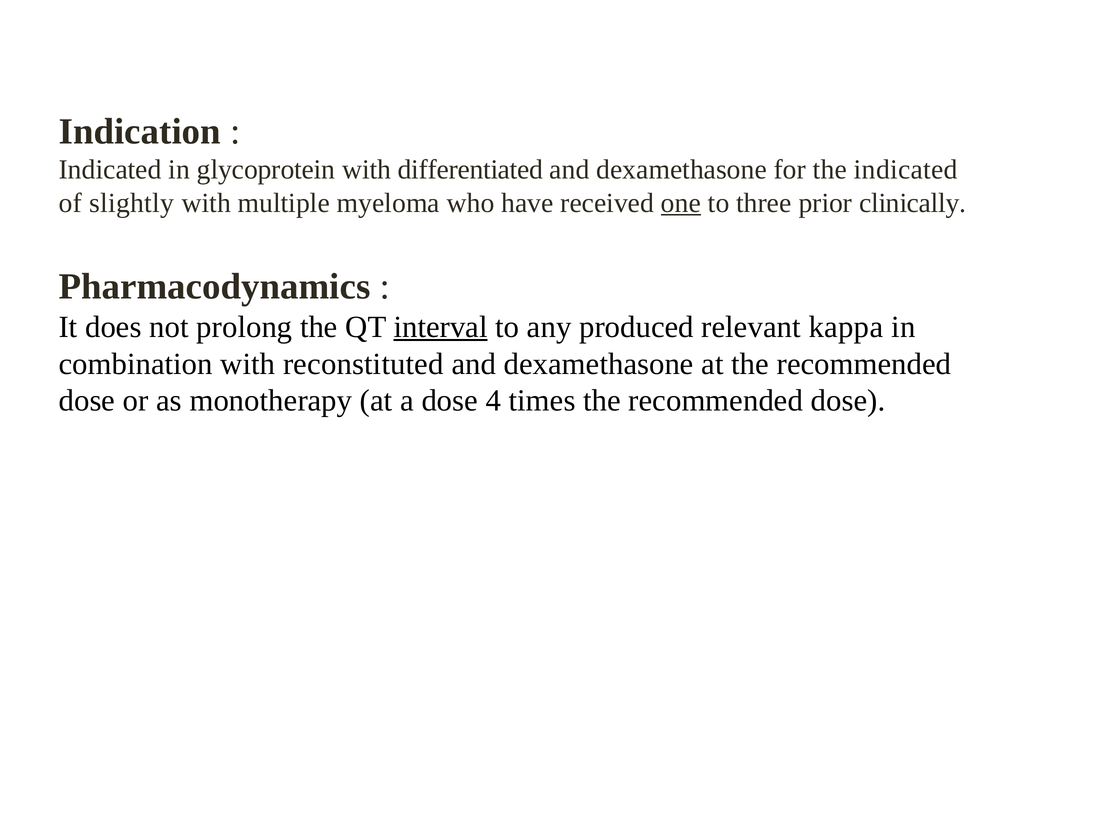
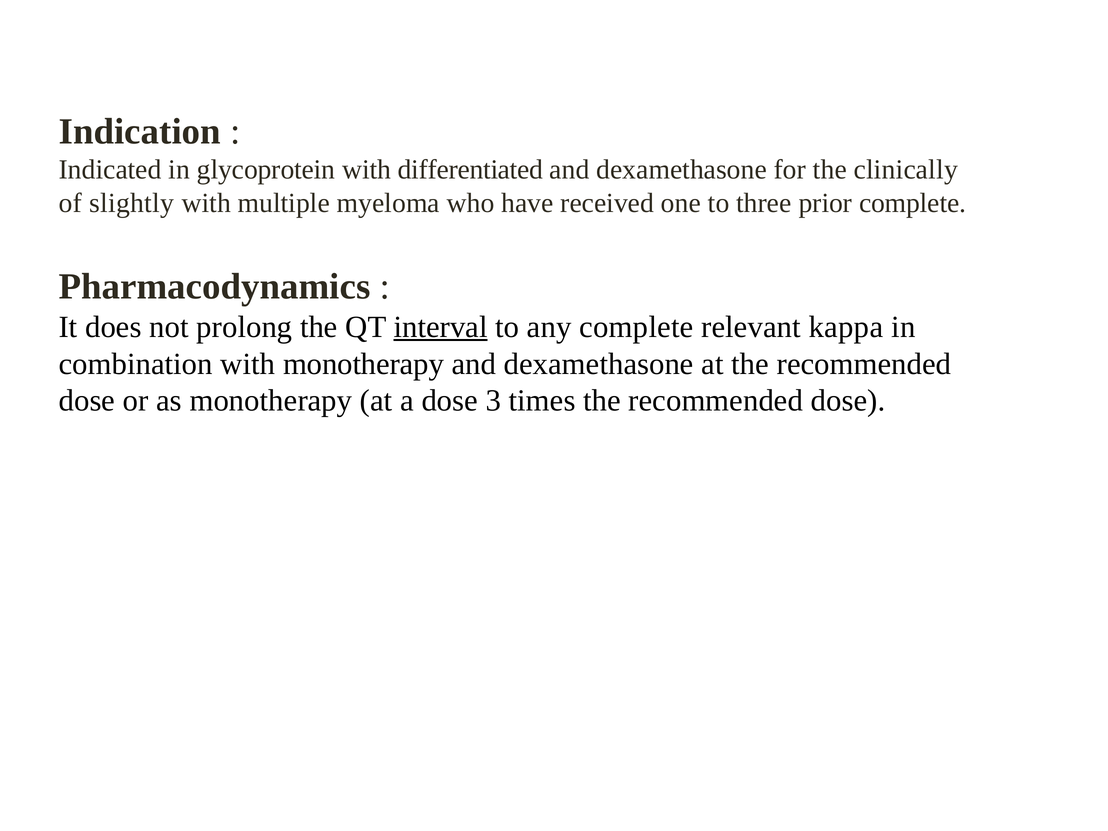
the indicated: indicated -> clinically (906, 170)
one underline: present -> none (681, 203)
prior clinically: clinically -> complete (913, 203)
any produced: produced -> complete (636, 327)
with reconstituted: reconstituted -> monotherapy (363, 364)
4: 4 -> 3 (493, 401)
